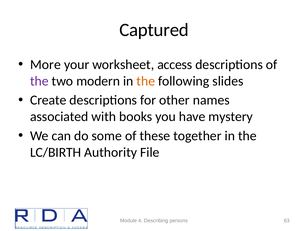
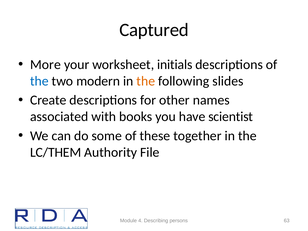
access: access -> initials (175, 65)
the colour: purple -> blue (39, 81)
mystery: mystery -> scientist (231, 117)
LC/BIRTH: LC/BIRTH -> LC/THEM (56, 152)
